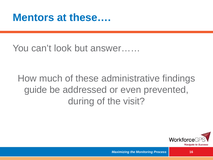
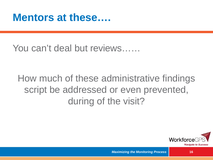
look: look -> deal (63, 48)
answer……: answer…… -> reviews…… (115, 48)
guide: guide -> script (36, 90)
